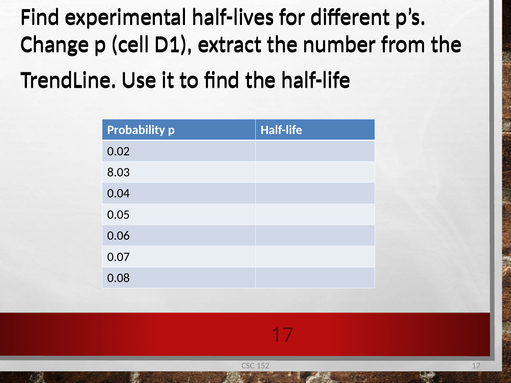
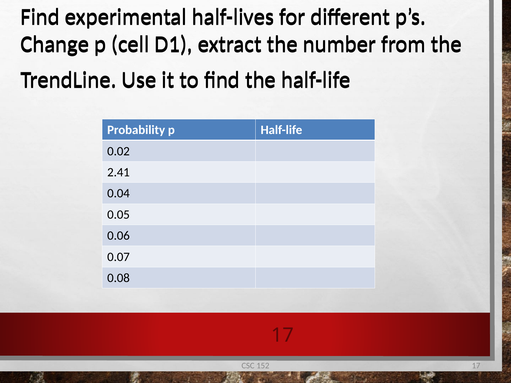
8.03: 8.03 -> 2.41 (119, 172)
